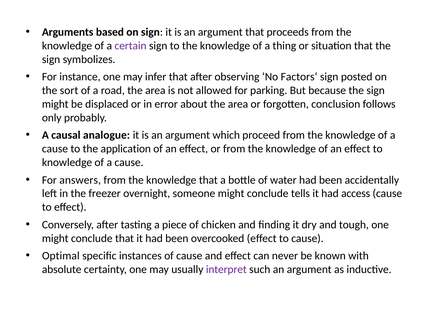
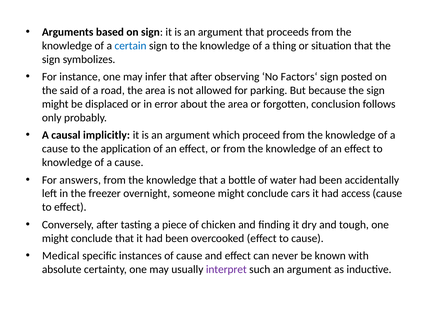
certain colour: purple -> blue (131, 46)
sort: sort -> said (69, 90)
analogue: analogue -> implicitly (107, 135)
tells: tells -> cars (300, 193)
Optimal: Optimal -> Medical (61, 255)
